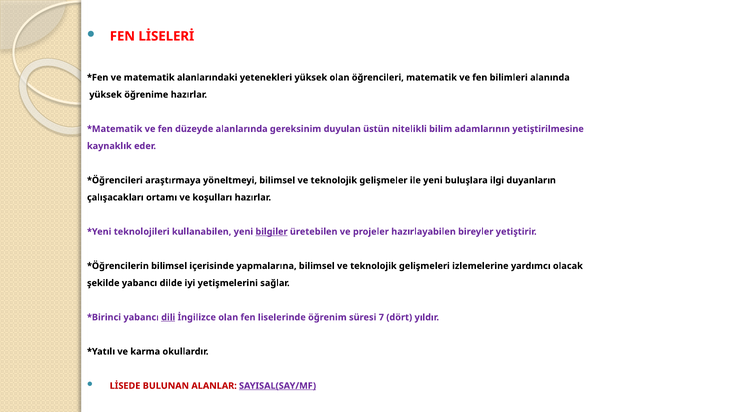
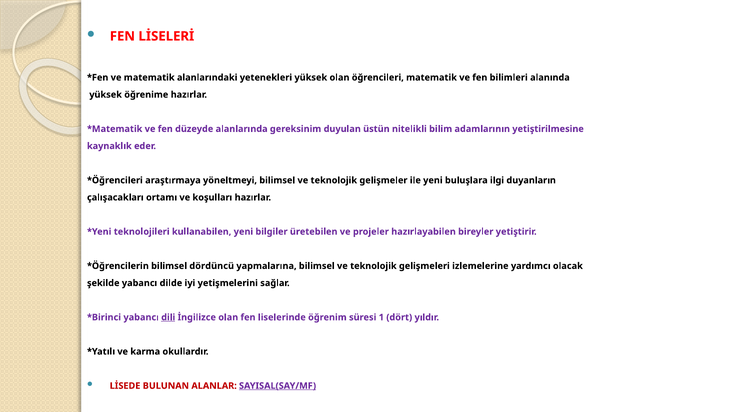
bilgiler underline: present -> none (272, 232)
içerisinde: içerisinde -> dördüncü (212, 266)
7: 7 -> 1 (381, 318)
